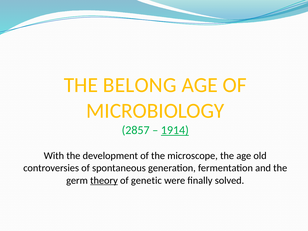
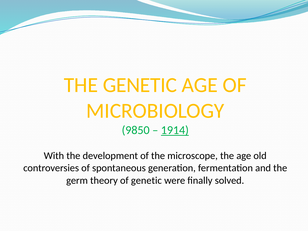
THE BELONG: BELONG -> GENETIC (140, 85)
2857: 2857 -> 9850 (136, 130)
theory underline: present -> none (104, 180)
